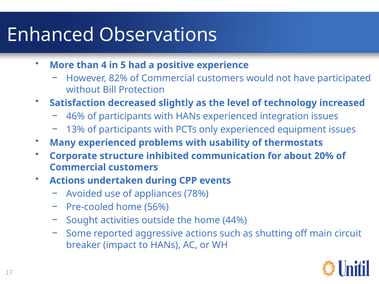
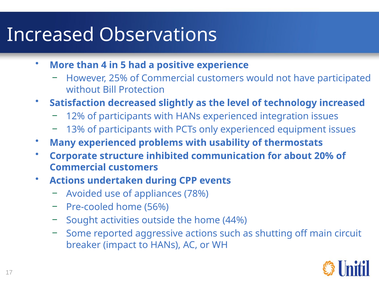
Enhanced: Enhanced -> Increased (51, 35)
82%: 82% -> 25% (118, 78)
46%: 46% -> 12% (76, 116)
